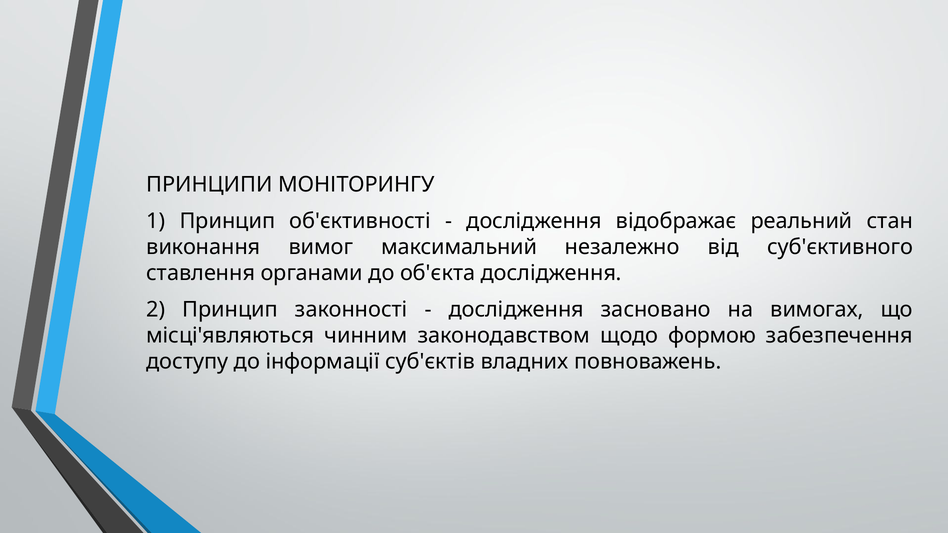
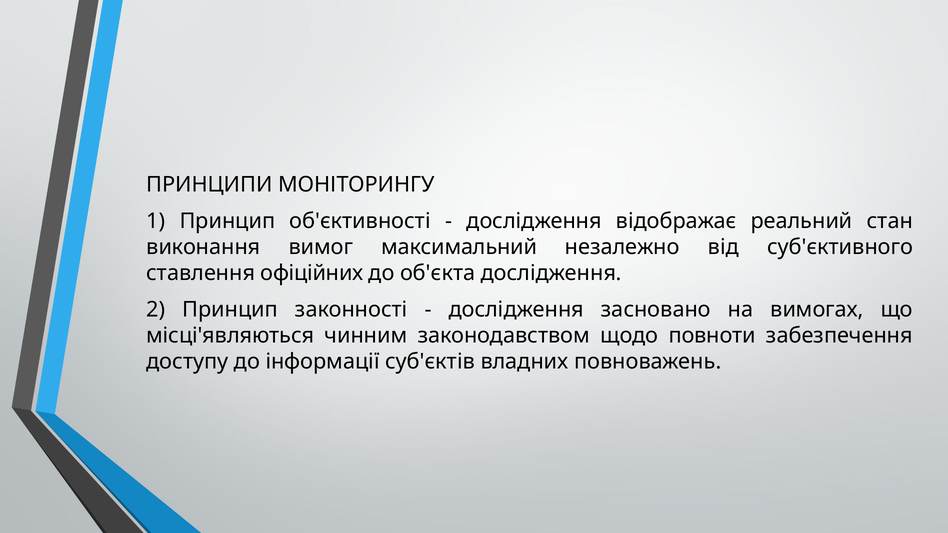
органами: органами -> офіційних (312, 273)
формою: формою -> повноти (712, 336)
